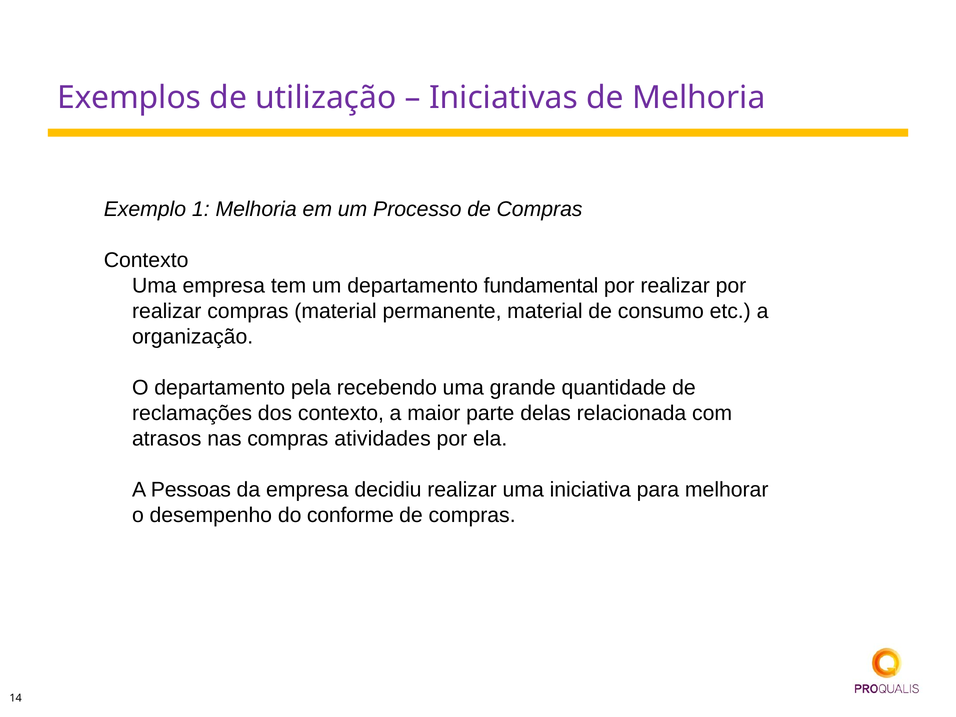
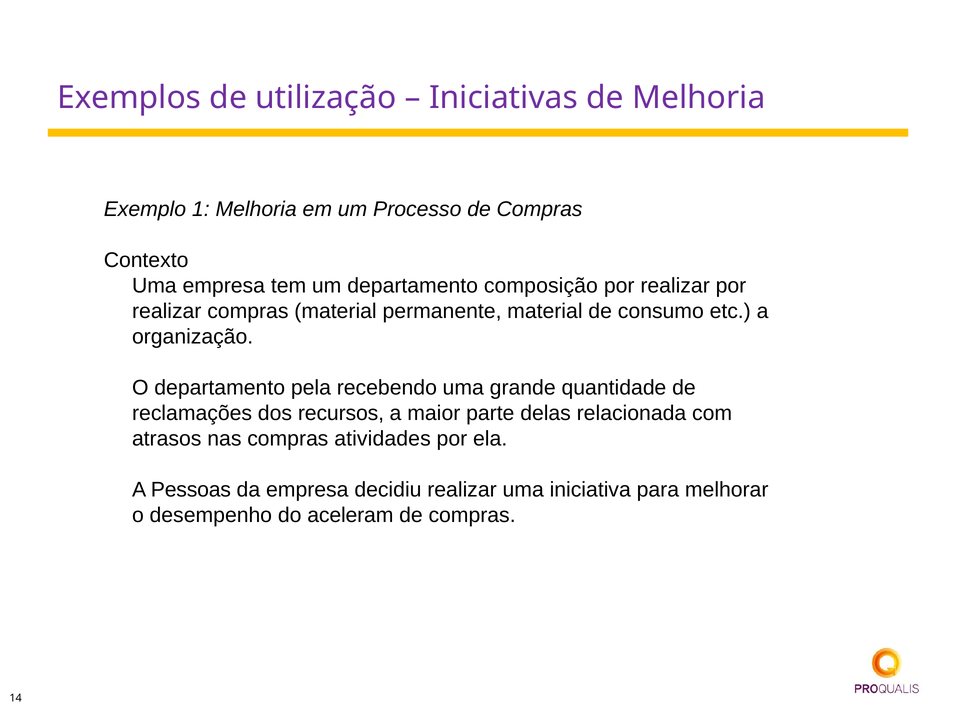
fundamental: fundamental -> composição (541, 286)
dos contexto: contexto -> recursos (341, 413)
conforme: conforme -> aceleram (350, 515)
